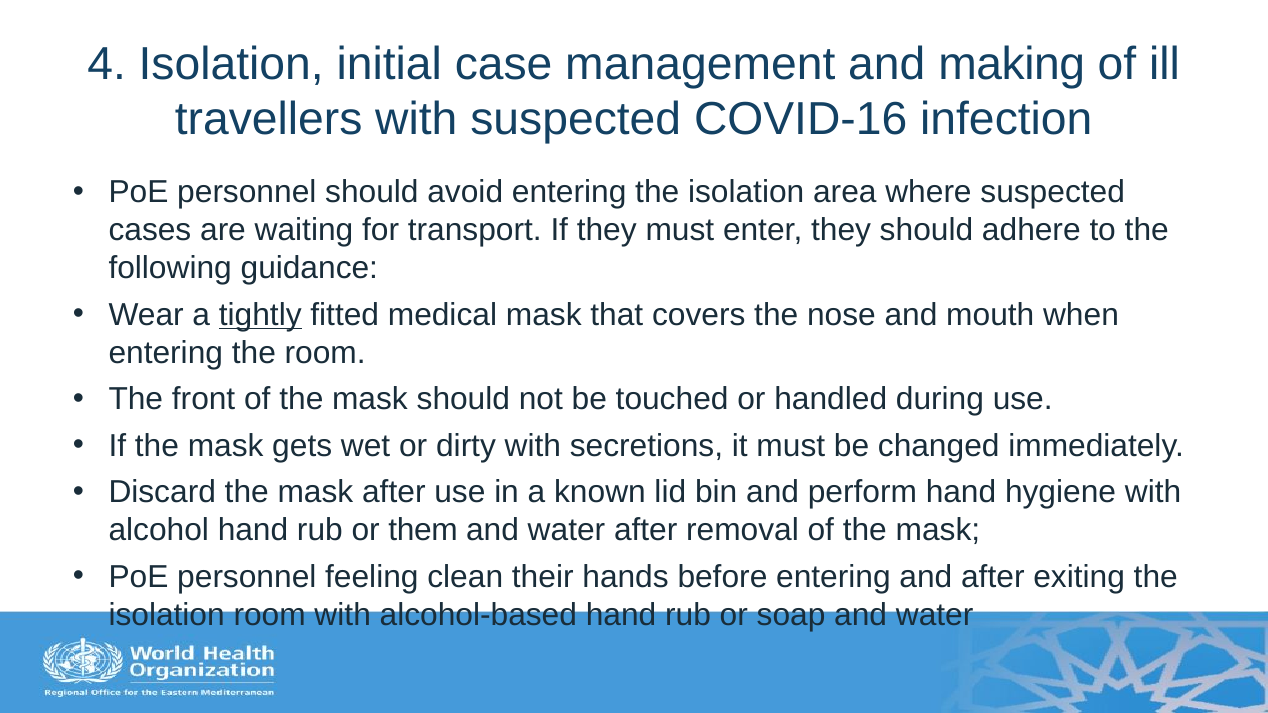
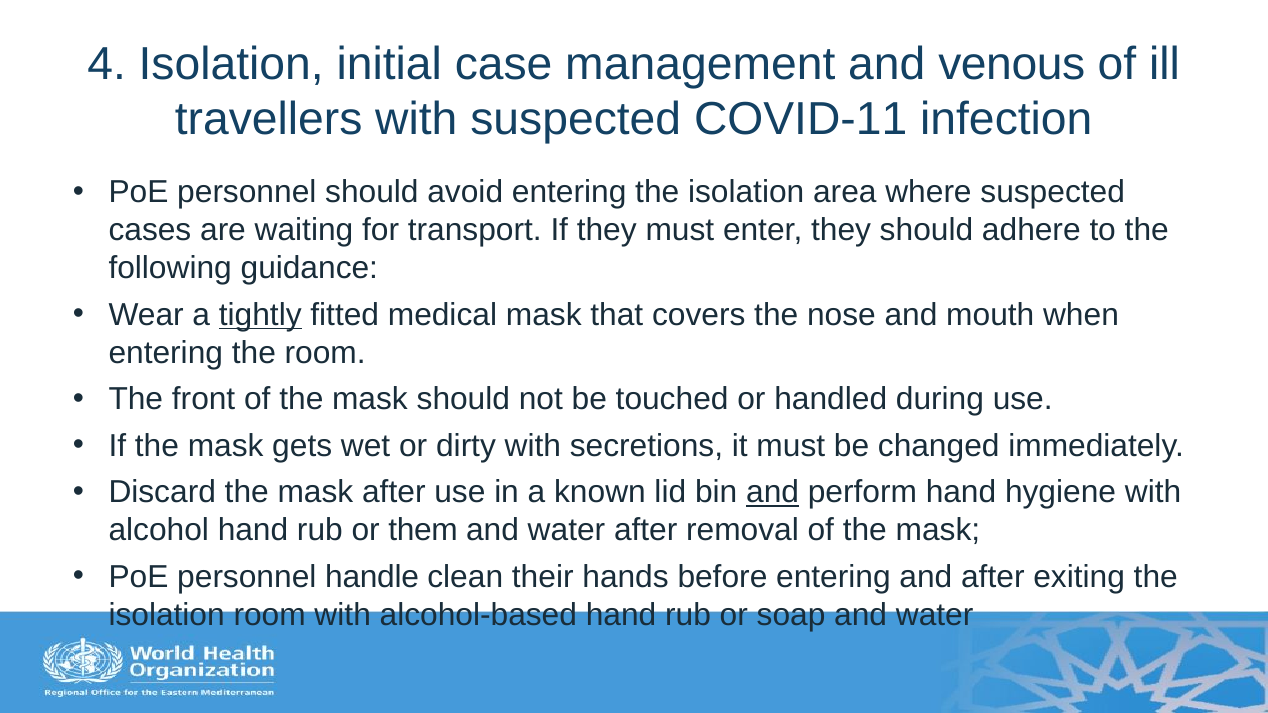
making: making -> venous (1012, 64)
COVID-16: COVID-16 -> COVID-11 (801, 120)
and underline: none -> present (773, 493)
feeling: feeling -> handle (372, 577)
